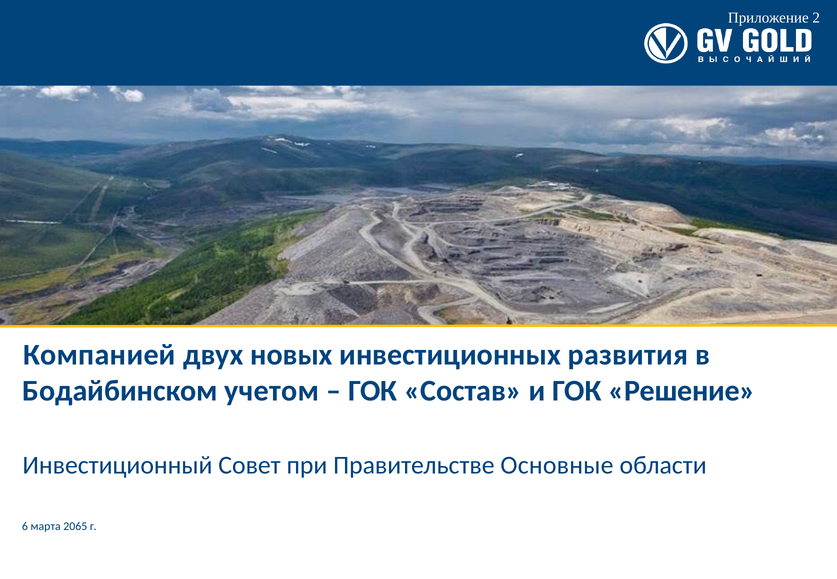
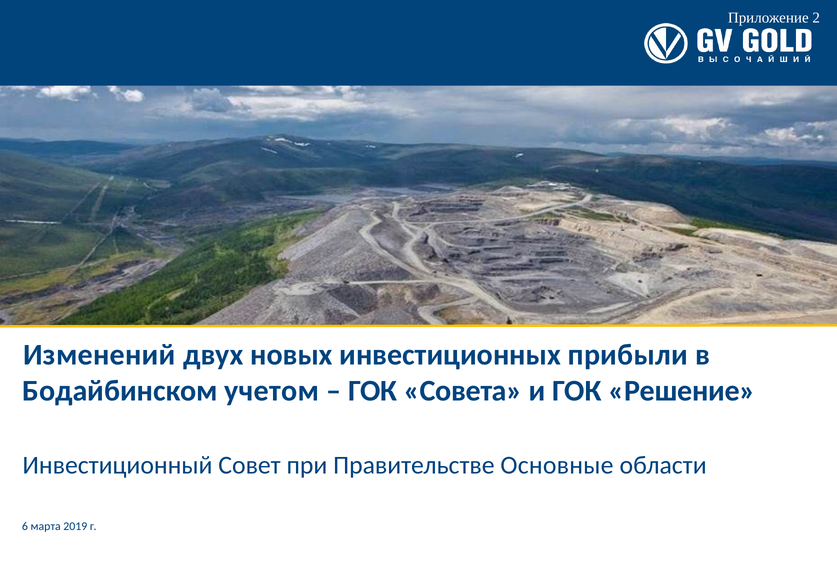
Компанией: Компанией -> Изменений (99, 355)
развития: развития -> прибыли (628, 355)
Состав: Состав -> Совета (463, 391)
2065: 2065 -> 2019 (75, 527)
